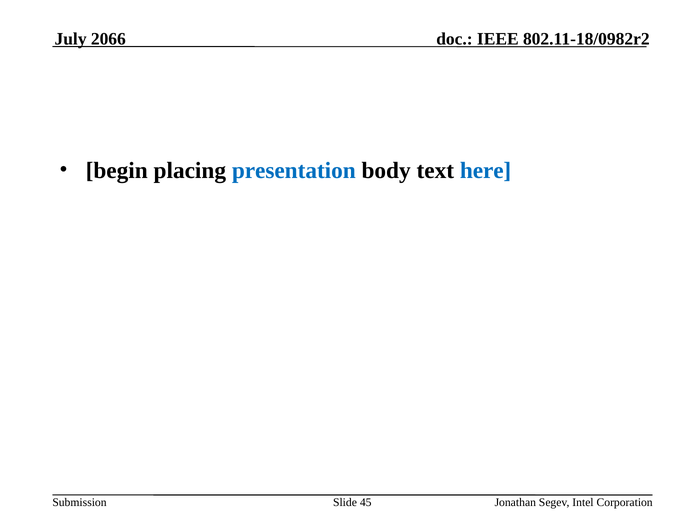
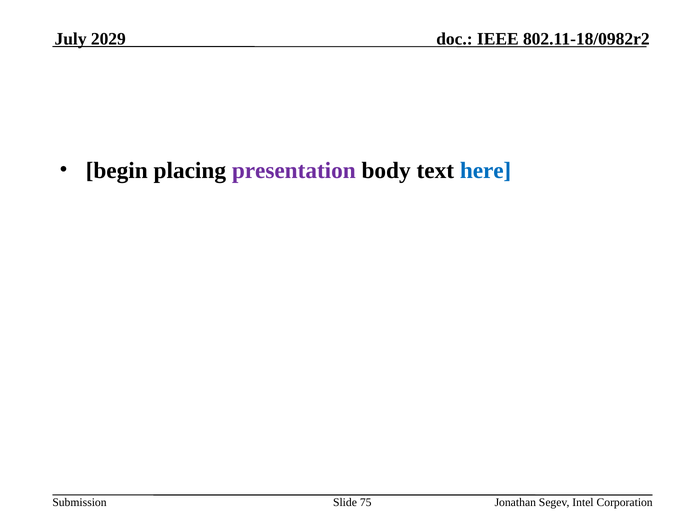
2066: 2066 -> 2029 (108, 39)
presentation colour: blue -> purple (294, 171)
45: 45 -> 75 (366, 503)
